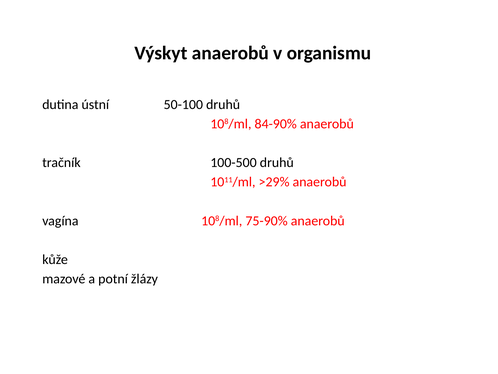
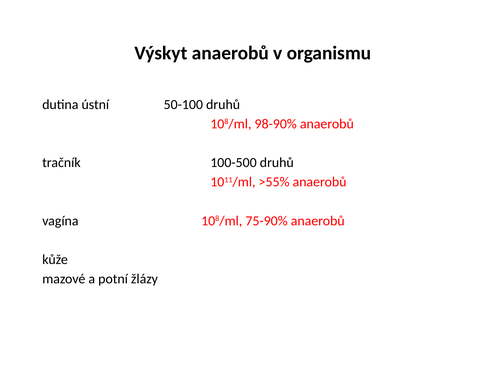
84-90%: 84-90% -> 98-90% (276, 124)
>29%: >29% -> >55% (274, 182)
